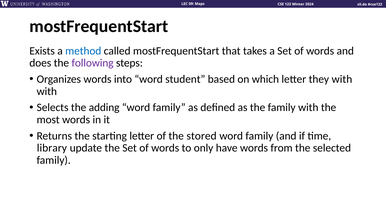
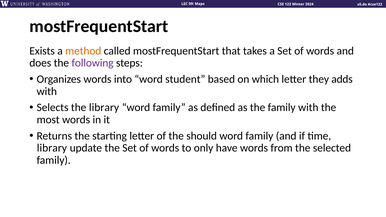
method colour: blue -> orange (83, 51)
they with: with -> adds (342, 79)
the adding: adding -> library (104, 108)
stored: stored -> should (202, 136)
